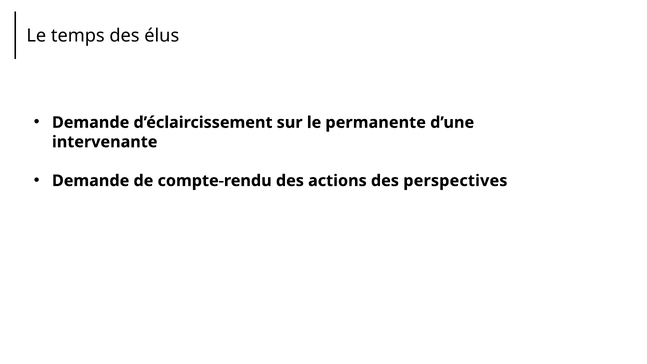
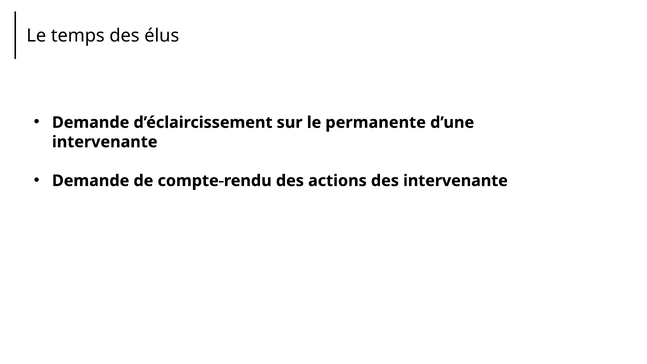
des perspectives: perspectives -> intervenante (455, 181)
